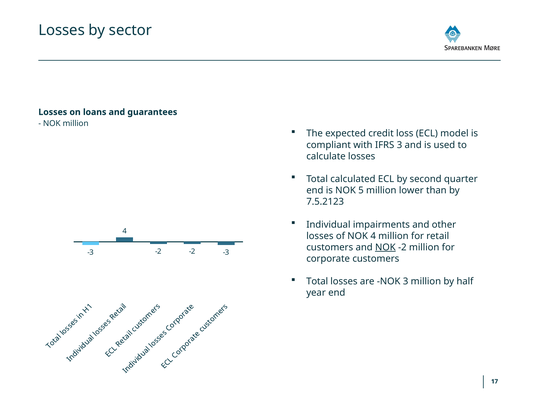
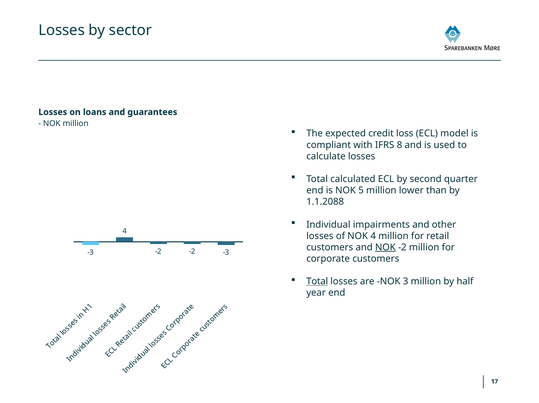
IFRS 3: 3 -> 8 (399, 145)
7.5.2123: 7.5.2123 -> 1.1.2088 (325, 202)
Total underline: none -> present (317, 281)
